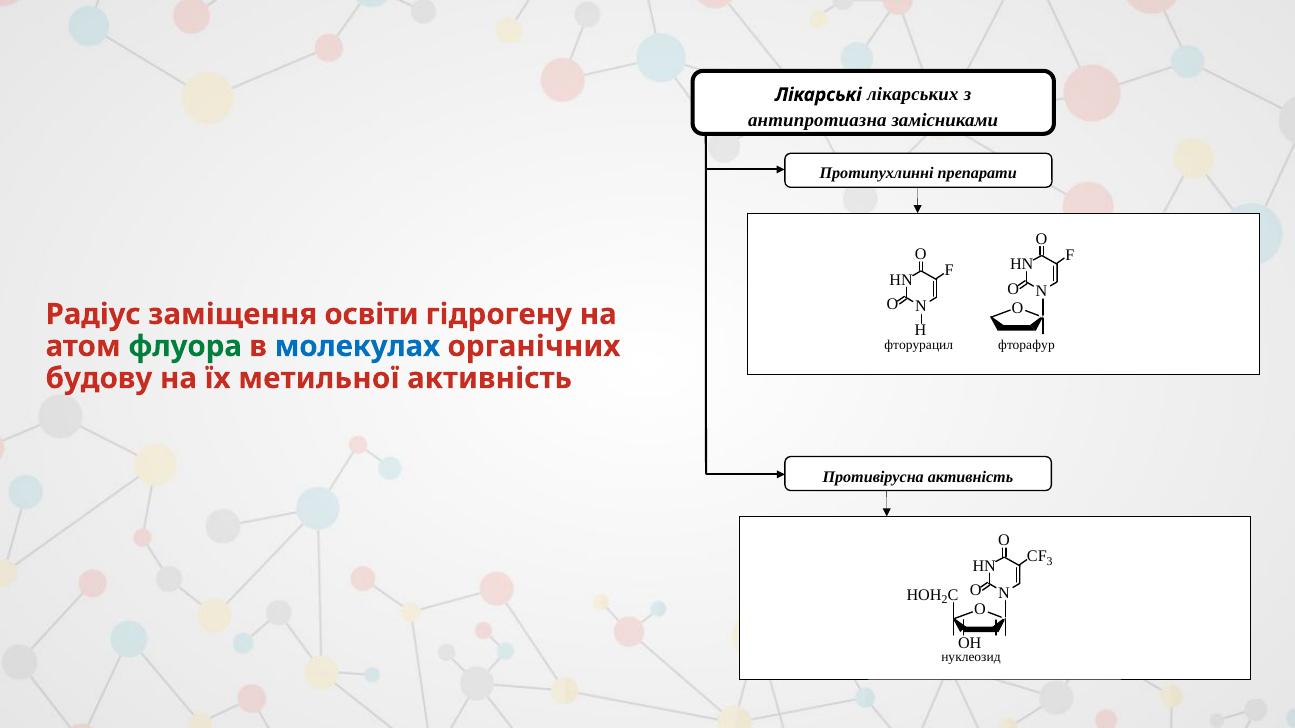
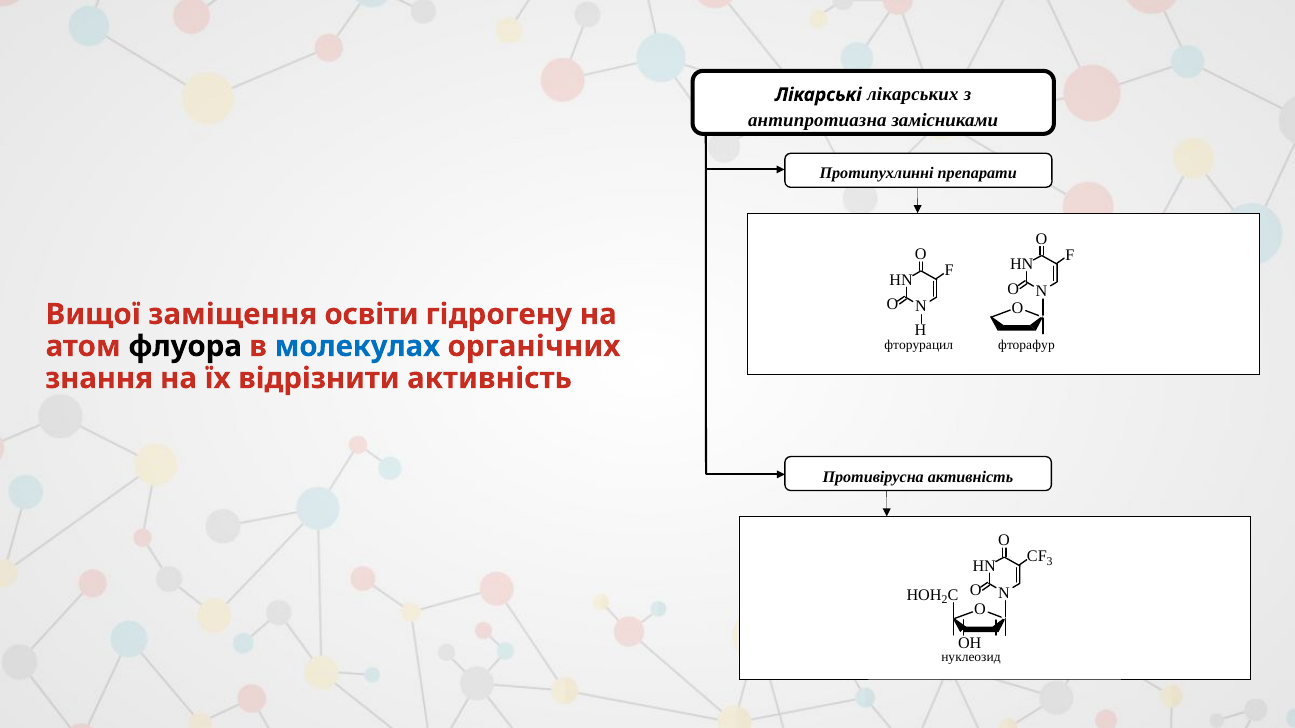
Радіус: Радіус -> Вищої (93, 314)
флуора colour: green -> black (185, 347)
будову: будову -> знання (99, 379)
метильної: метильної -> відрізнити (319, 379)
